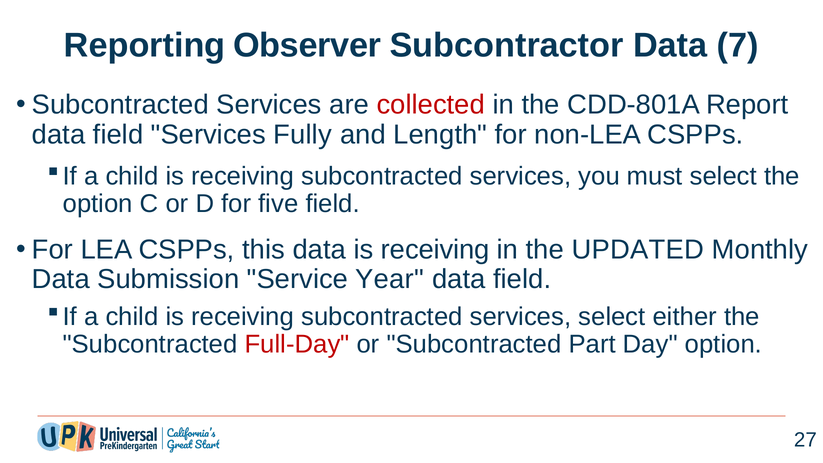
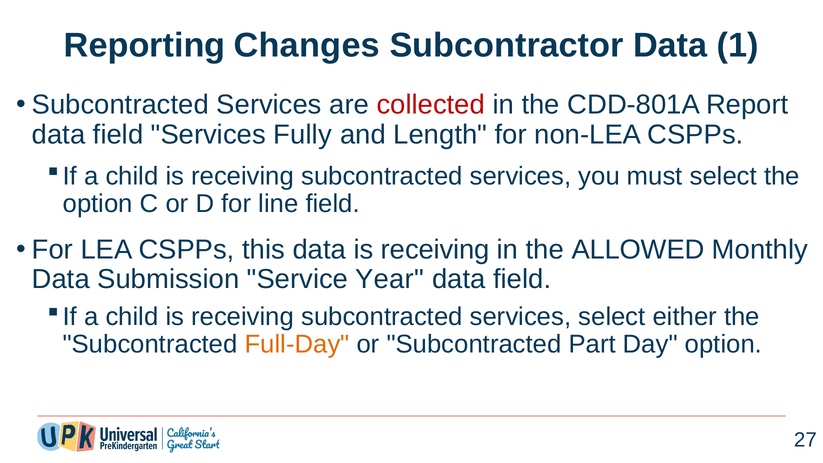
Observer: Observer -> Changes (307, 46)
7: 7 -> 1 (738, 46)
five: five -> line (278, 204)
UPDATED: UPDATED -> ALLOWED (638, 250)
Full-Day colour: red -> orange (297, 344)
